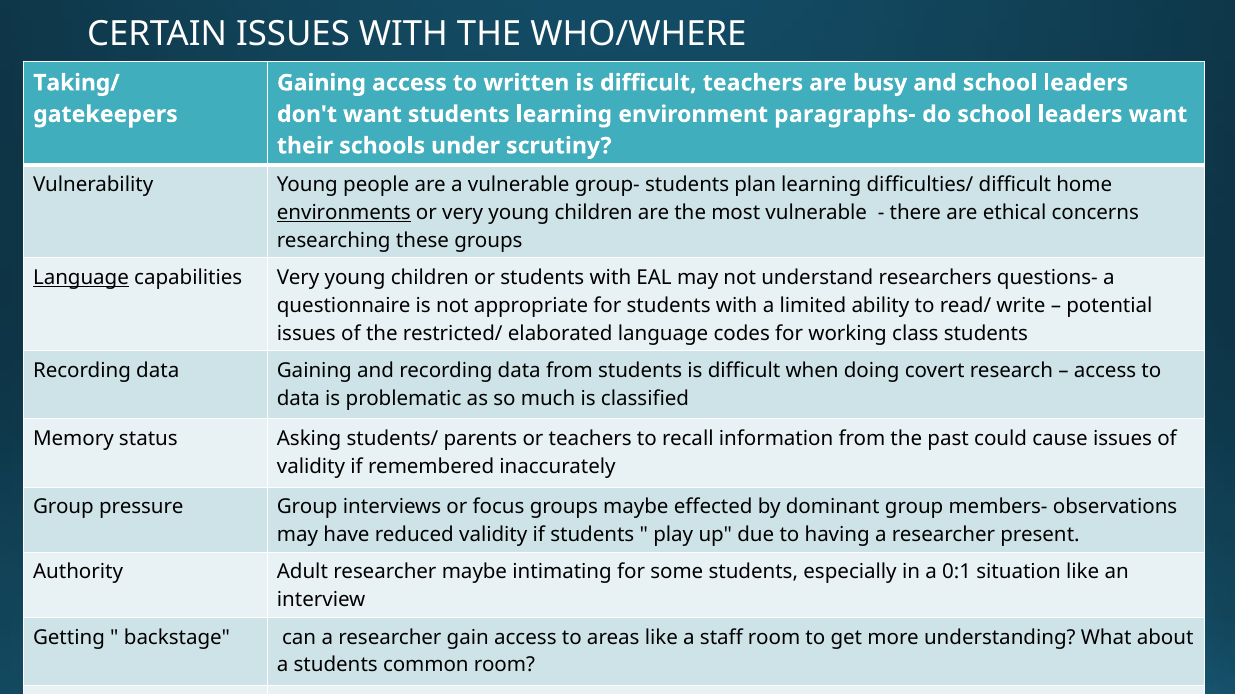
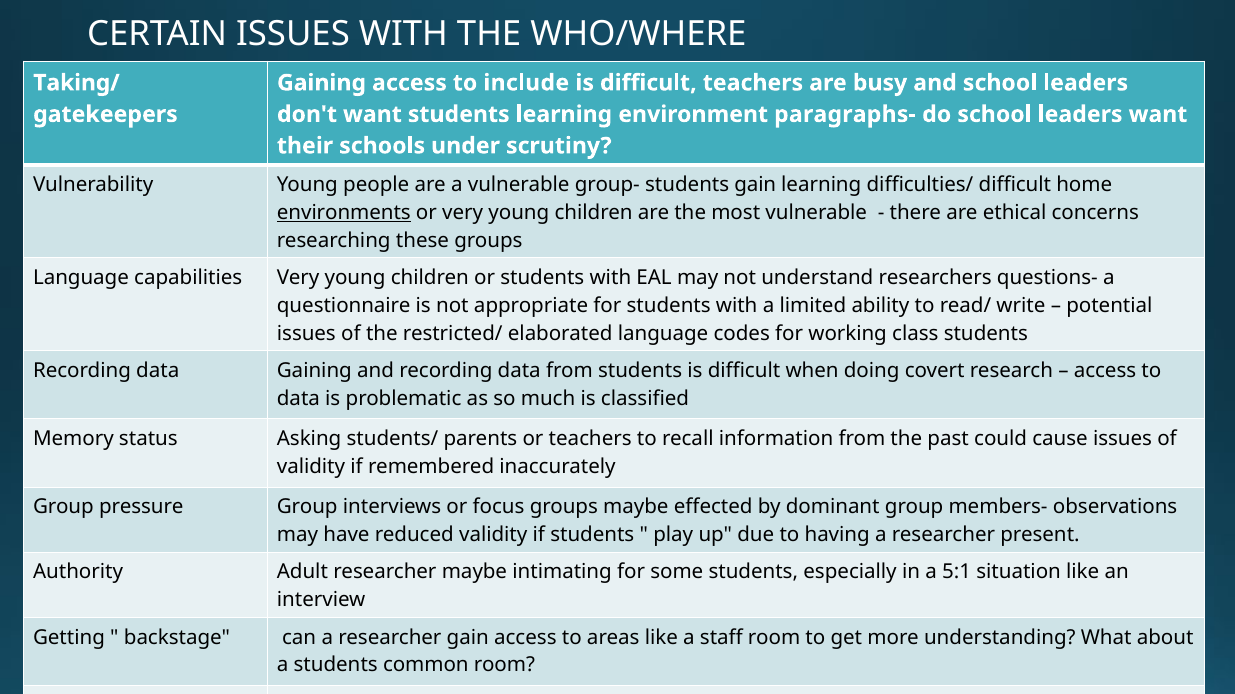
written: written -> include (526, 83)
students plan: plan -> gain (755, 185)
Language underline: present -> none (81, 278)
0:1: 0:1 -> 5:1 (957, 573)
